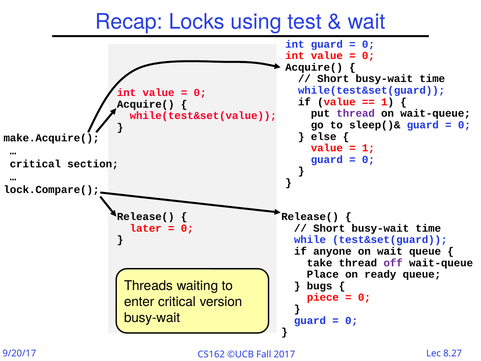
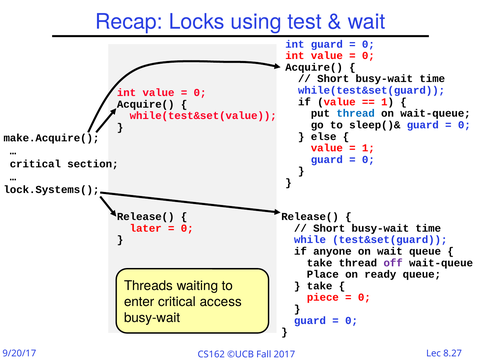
thread colour: purple -> blue (356, 113)
lock.Compare(: lock.Compare( -> lock.Systems( (51, 190)
bugs: bugs -> take (320, 286)
version: version -> access (221, 302)
